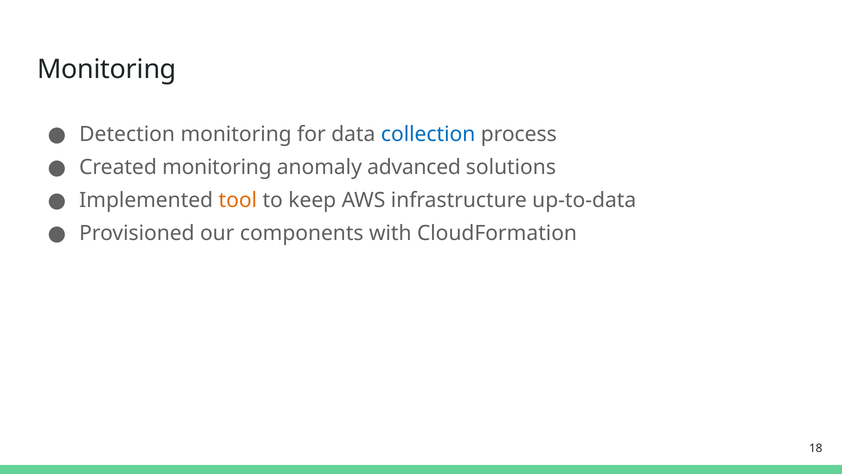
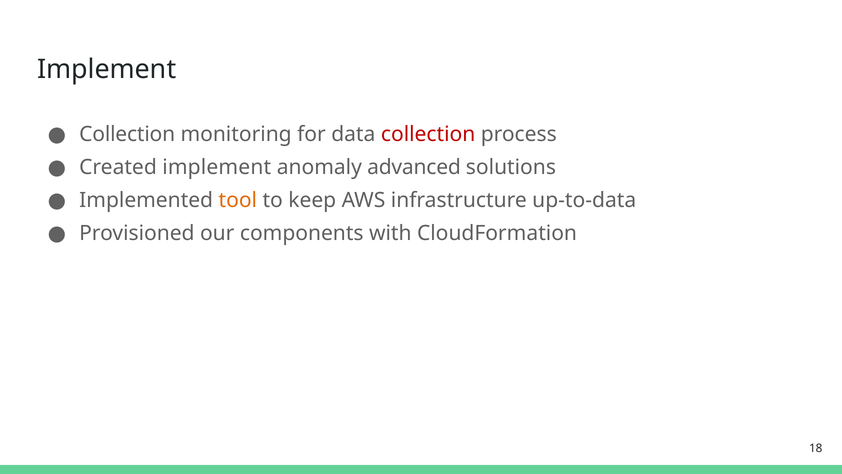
Monitoring: Monitoring -> Implement (107, 69)
Detection: Detection -> Collection (127, 134)
collection colour: blue -> red (428, 134)
Created monitoring: monitoring -> implement (217, 167)
